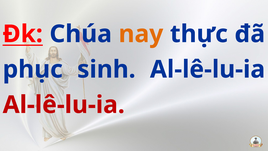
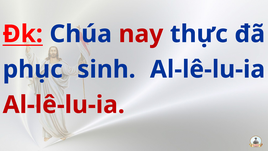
nay colour: orange -> red (141, 34)
